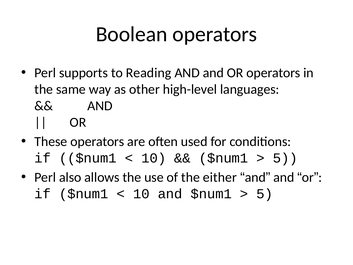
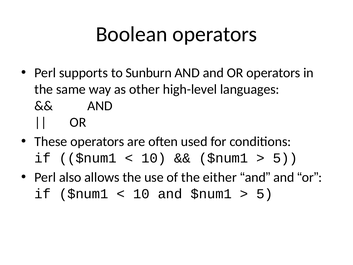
Reading: Reading -> Sunburn (149, 73)
